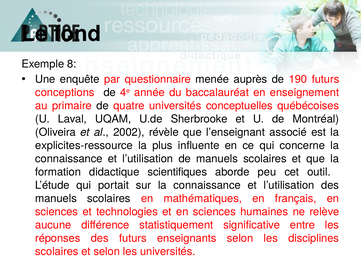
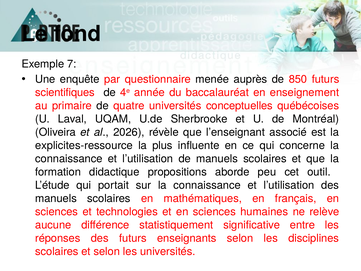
8: 8 -> 7 (72, 64)
190: 190 -> 850 (298, 79)
conceptions: conceptions -> scientifiques (65, 93)
2002: 2002 -> 2026 (129, 132)
scientifiques: scientifiques -> propositions (177, 172)
